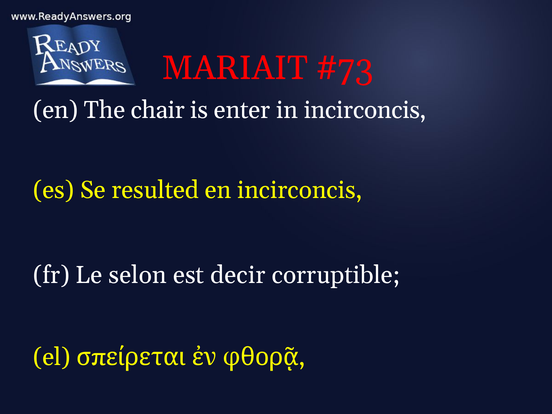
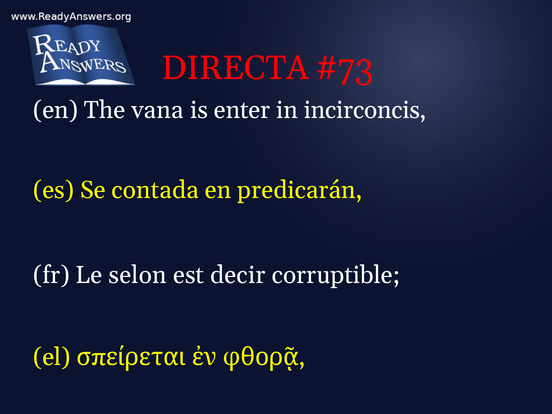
MARIAIT: MARIAIT -> DIRECTA (235, 68)
chair: chair -> vana (158, 110)
resulted: resulted -> contada (155, 190)
en incirconcis: incirconcis -> predicarán (300, 190)
